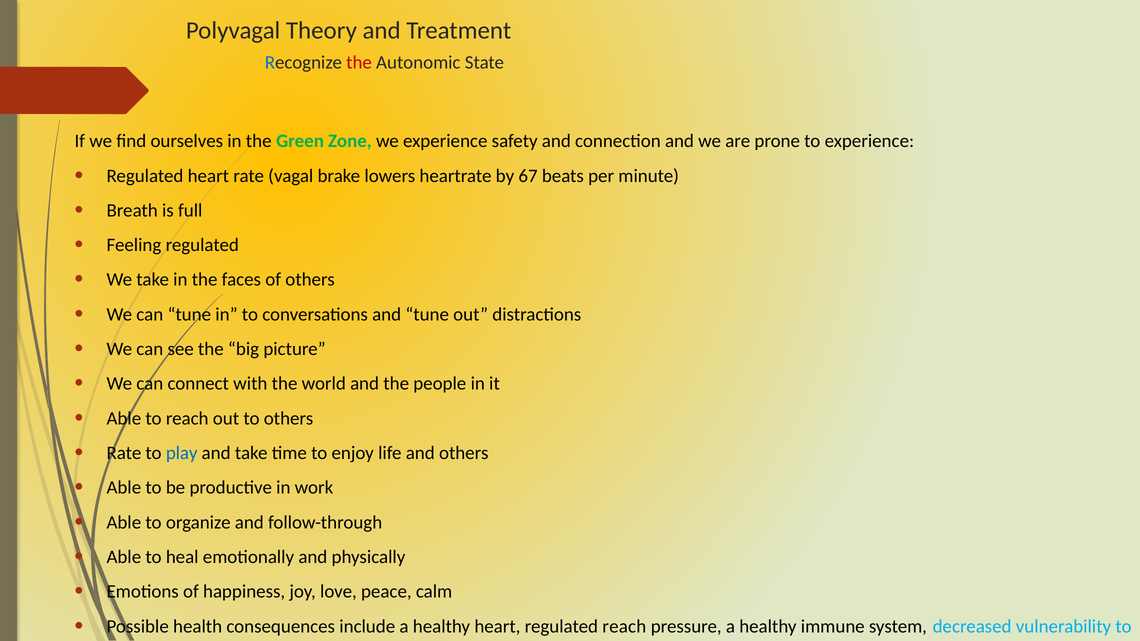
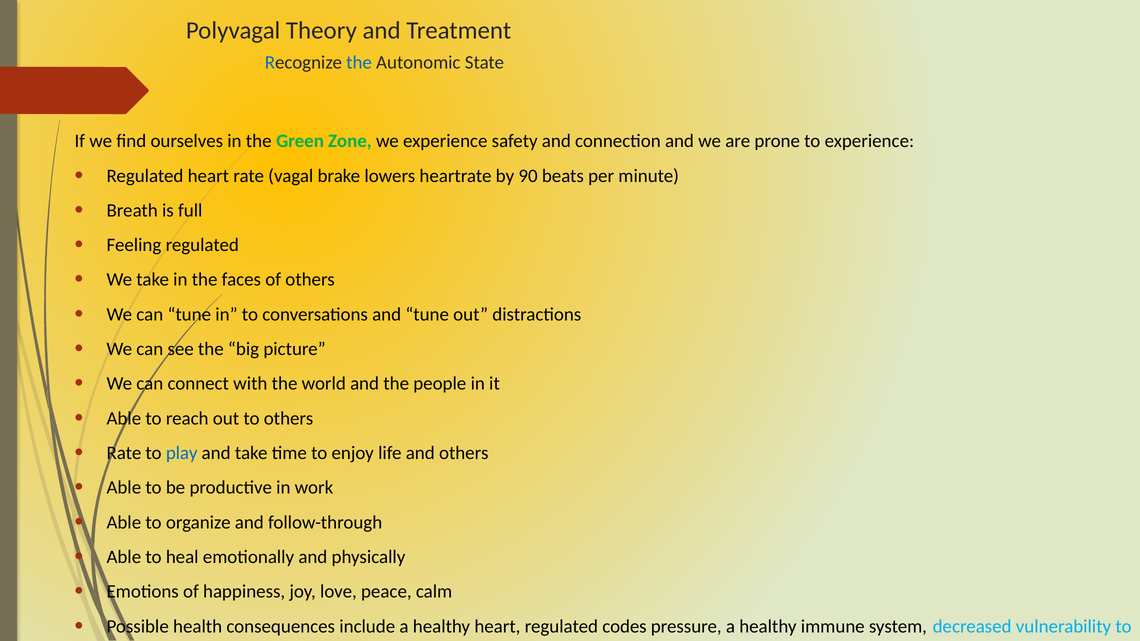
the colour: red -> blue (359, 63)
67: 67 -> 90 (528, 176)
regulated reach: reach -> codes (624, 627)
